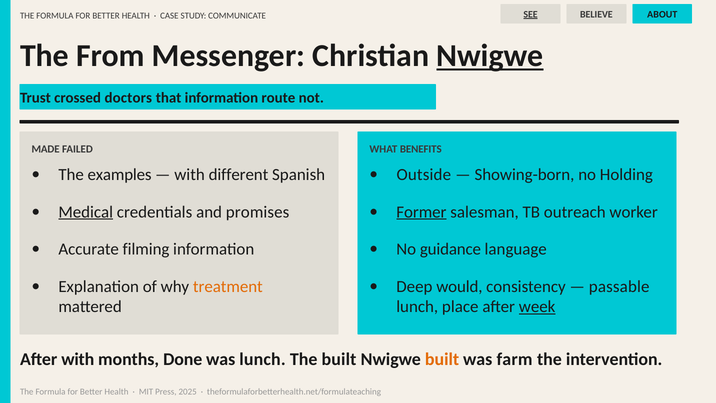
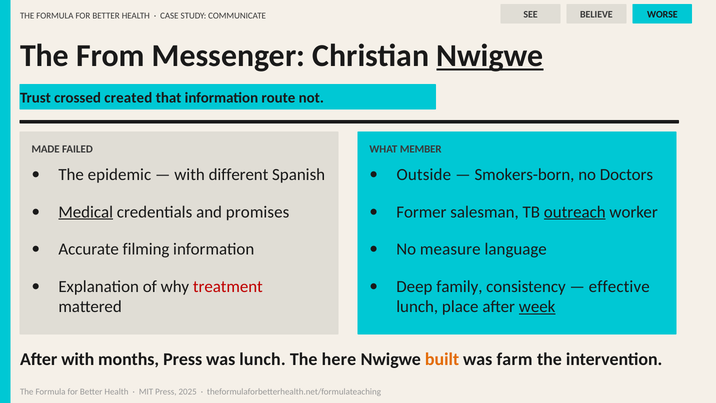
SEE underline: present -> none (531, 14)
ABOUT: ABOUT -> WORSE (662, 14)
doctors: doctors -> created (128, 98)
BENEFITS: BENEFITS -> MEMBER (421, 149)
examples: examples -> epidemic (119, 175)
Showing-born: Showing-born -> Smokers-born (524, 175)
Holding: Holding -> Doctors (626, 175)
Former underline: present -> none (421, 212)
outreach underline: none -> present (575, 212)
guidance: guidance -> measure (450, 249)
treatment colour: orange -> red (228, 286)
would: would -> family (459, 286)
passable: passable -> effective (619, 286)
months Done: Done -> Press (183, 359)
The built: built -> here (339, 359)
